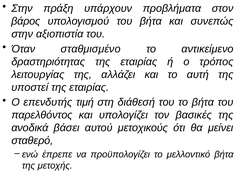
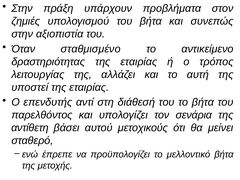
βάρος: βάρος -> ζημιές (26, 21)
τιμή: τιμή -> αντί (85, 102)
βασικές: βασικές -> σενάρια (194, 115)
ανοδικά: ανοδικά -> αντίθετη (30, 128)
